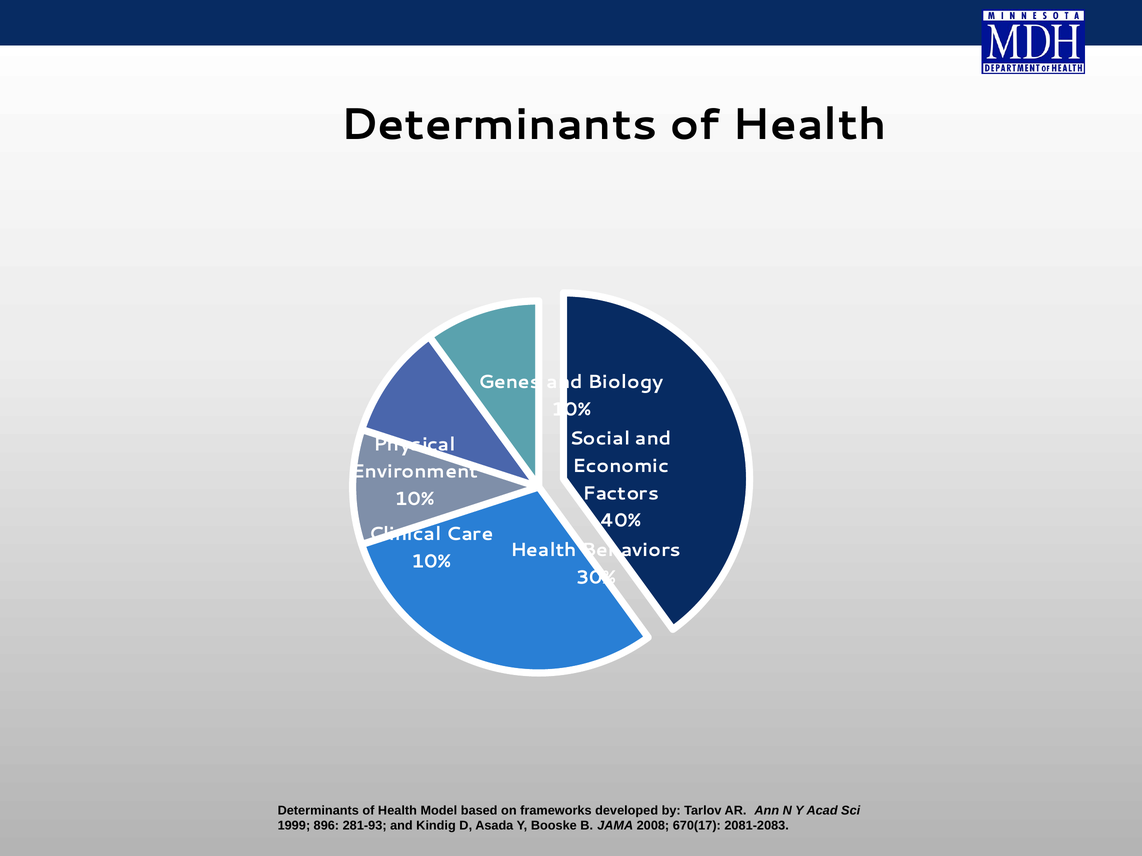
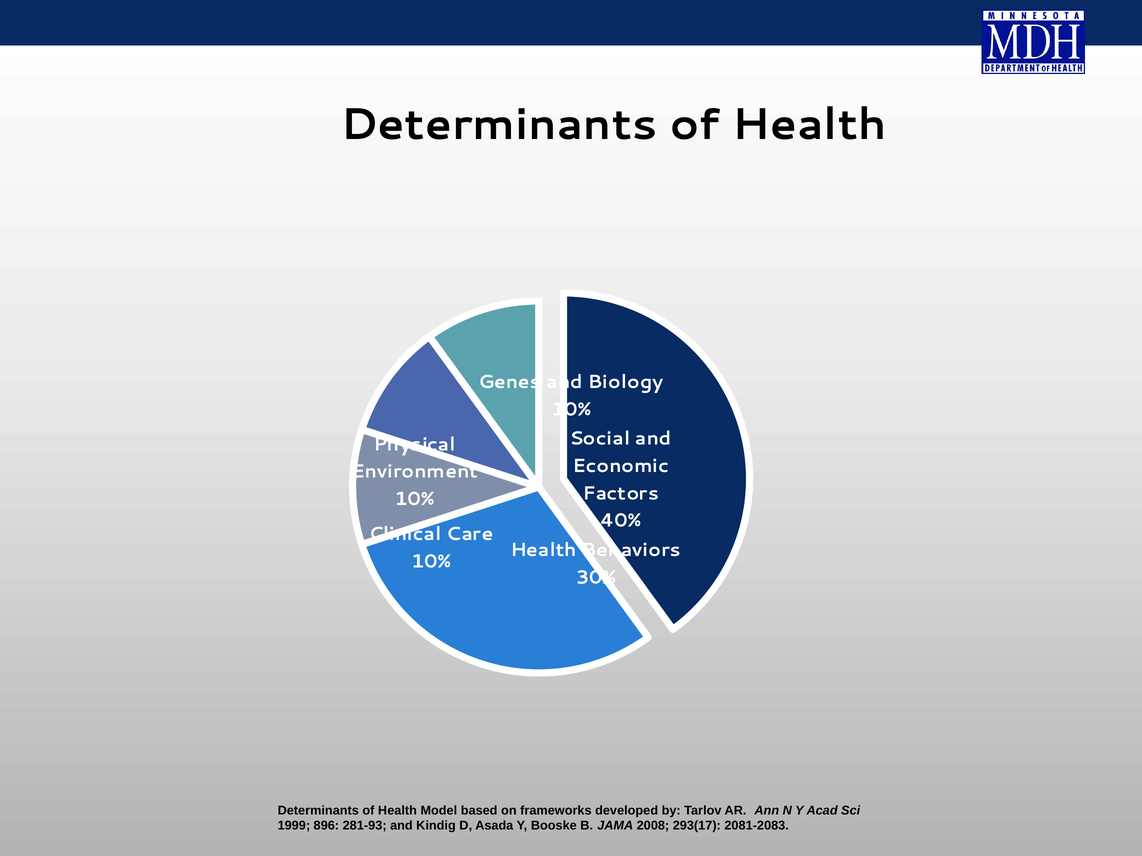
670(17: 670(17 -> 293(17 (697, 826)
